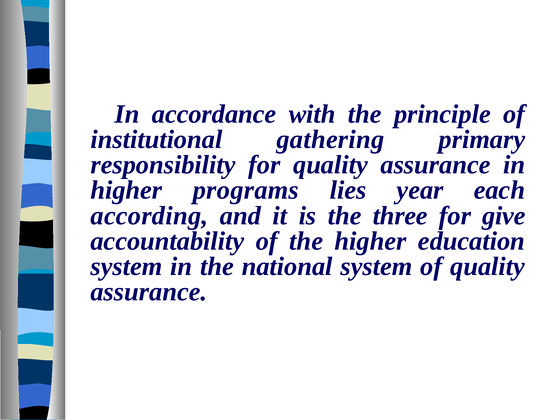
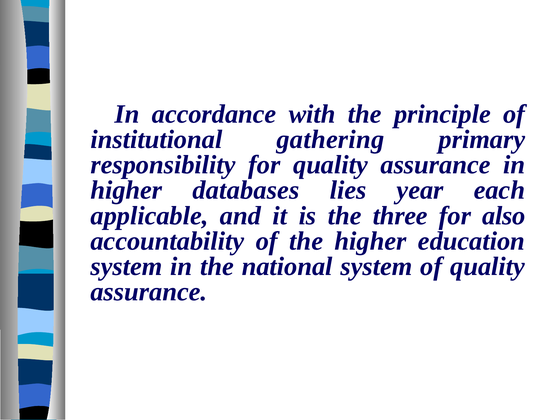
programs: programs -> databases (246, 190)
according: according -> applicable (149, 216)
give: give -> also (504, 216)
